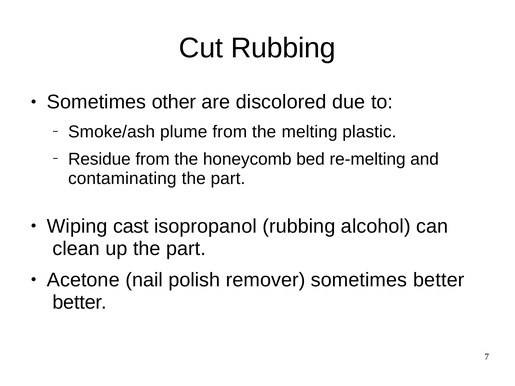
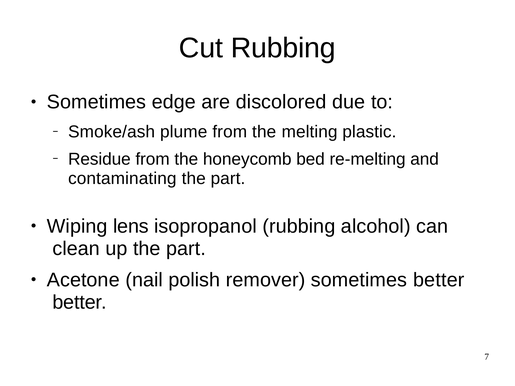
other: other -> edge (174, 102)
cast: cast -> lens (131, 226)
